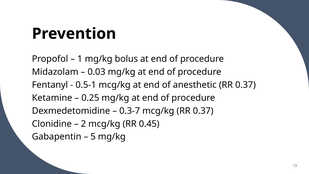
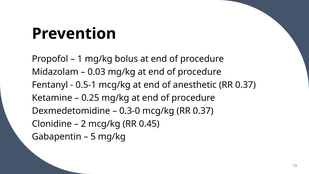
0.3-7: 0.3-7 -> 0.3-0 (130, 111)
